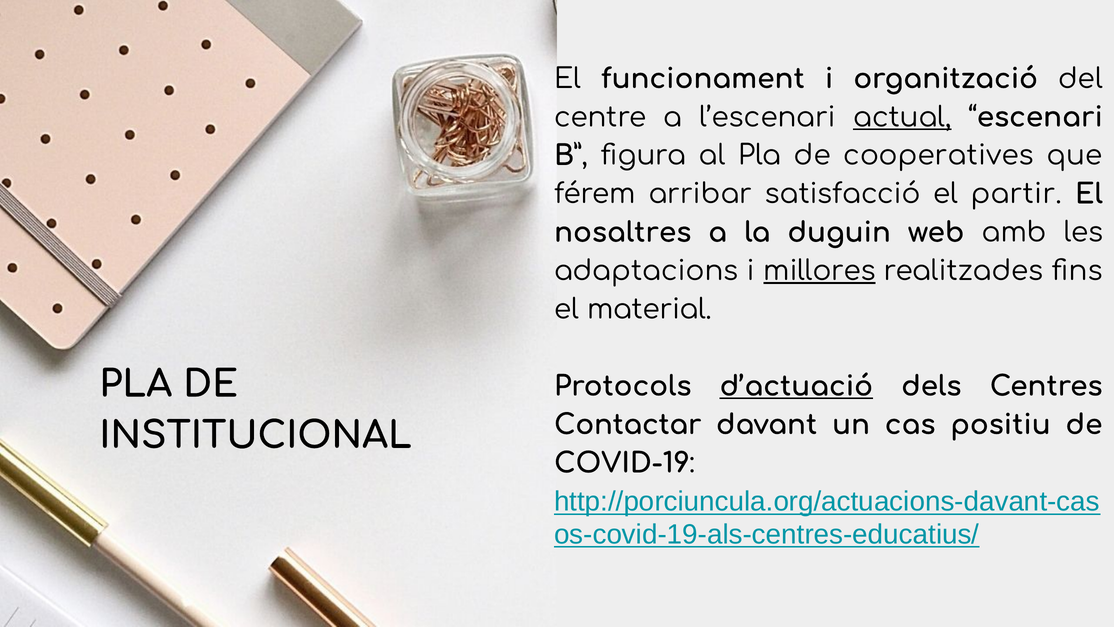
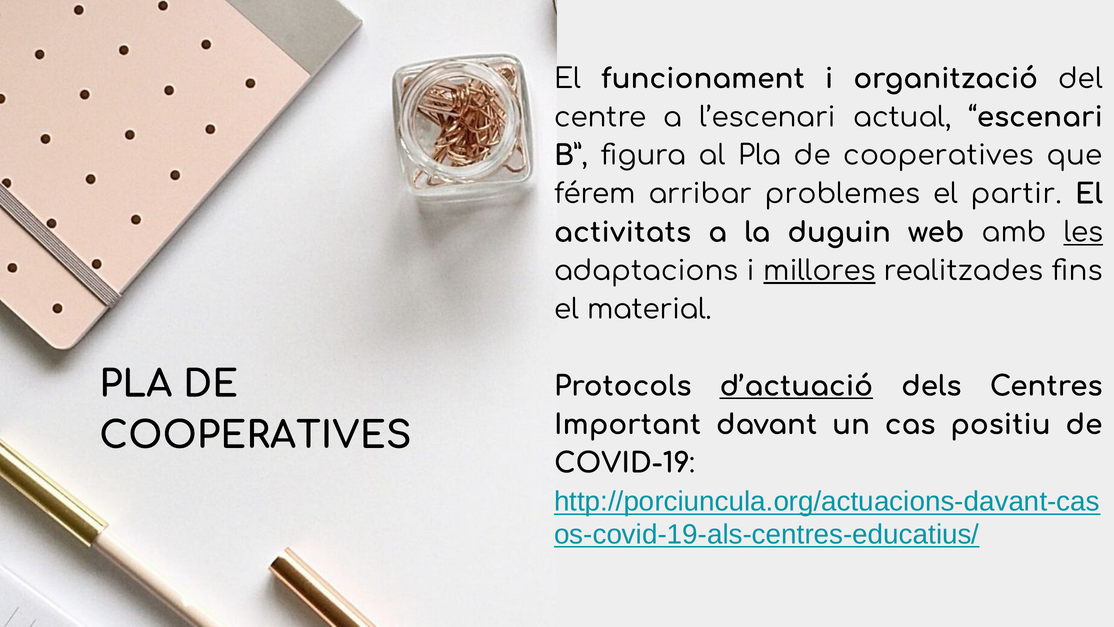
actual underline: present -> none (902, 117)
satisfacció: satisfacció -> problemes (843, 194)
nosaltres: nosaltres -> activitats (623, 233)
les underline: none -> present (1083, 233)
Contactar: Contactar -> Important (628, 425)
INSTITUCIONAL: INSTITUCIONAL -> COOPERATIVES (255, 435)
